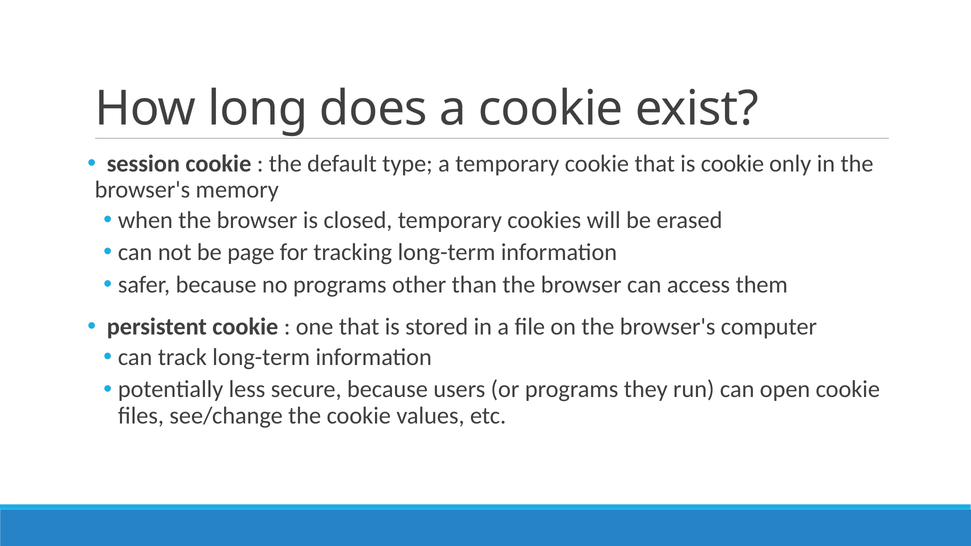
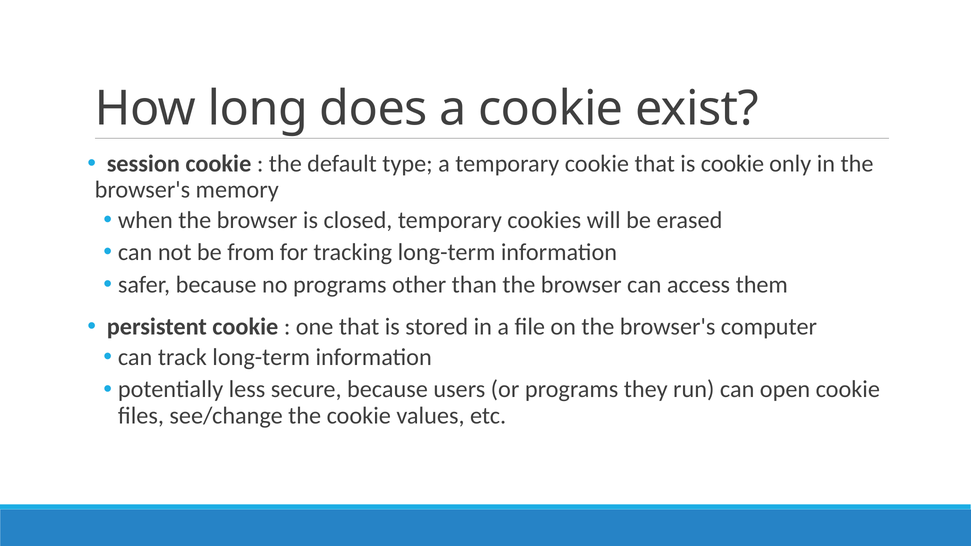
page: page -> from (251, 252)
